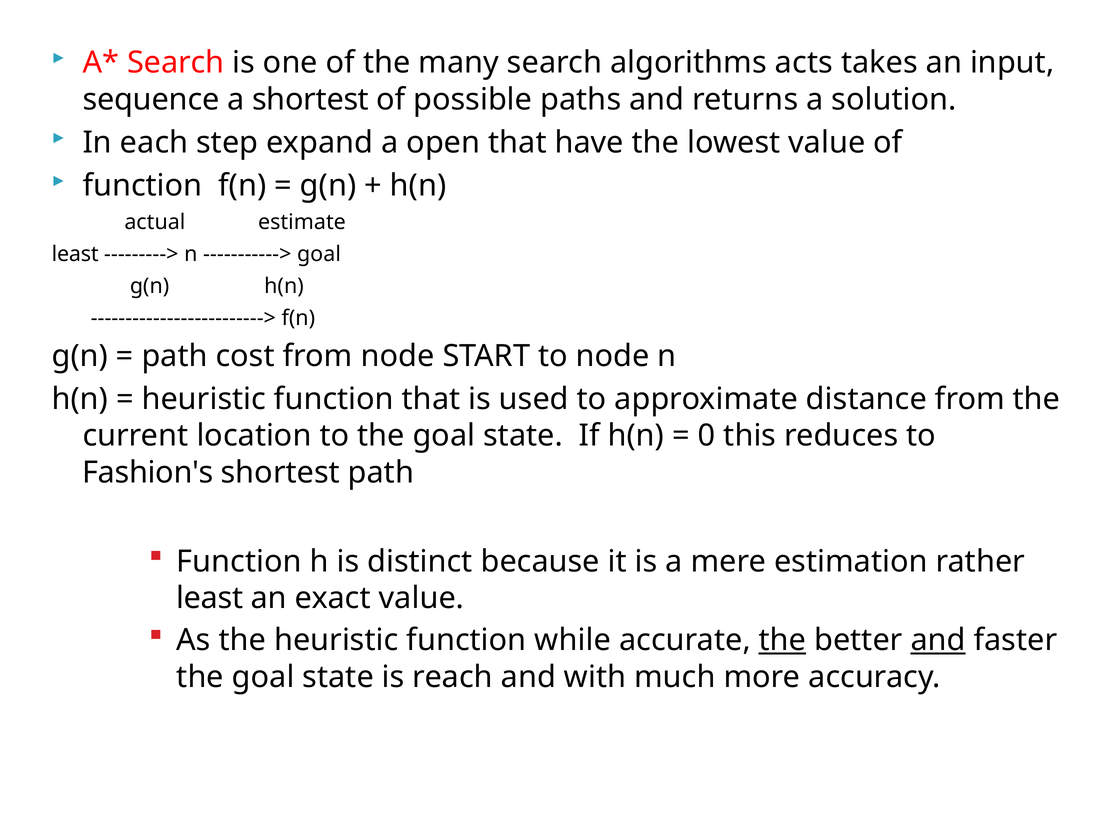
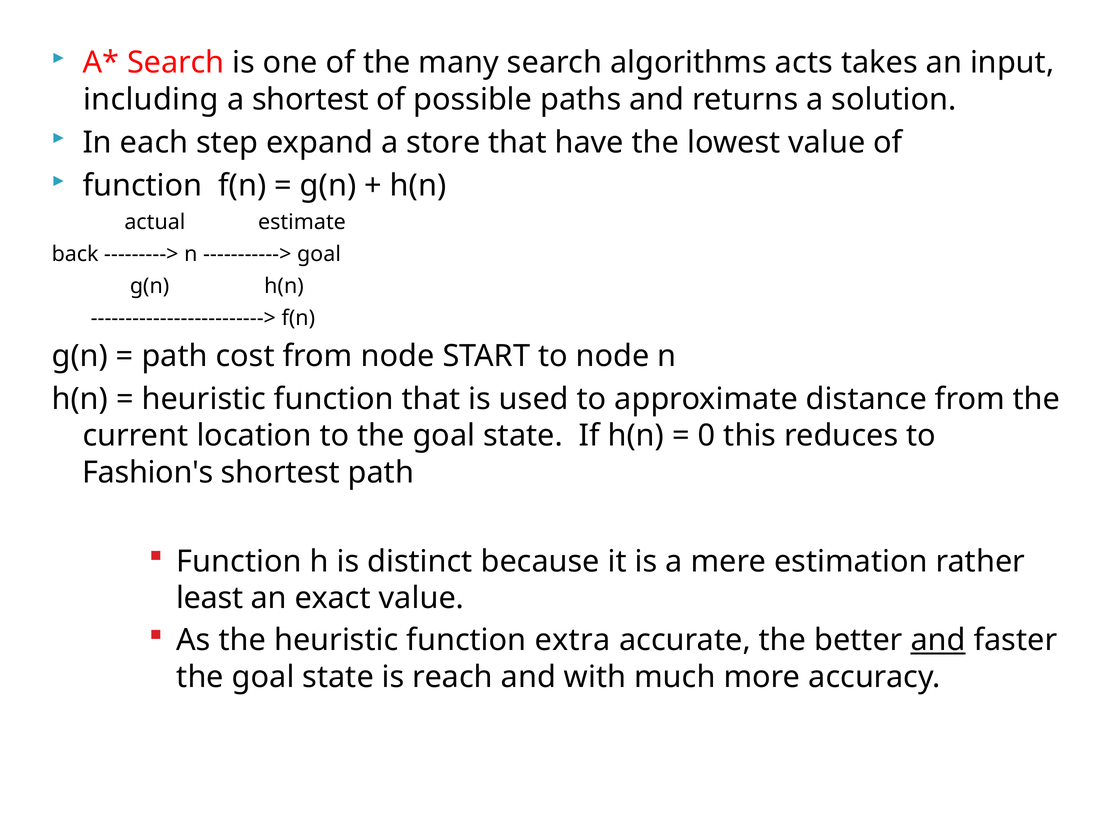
sequence: sequence -> including (151, 100)
open: open -> store (443, 143)
least: least -> back (75, 254)
while: while -> extra (573, 640)
the underline: present -> none (782, 640)
